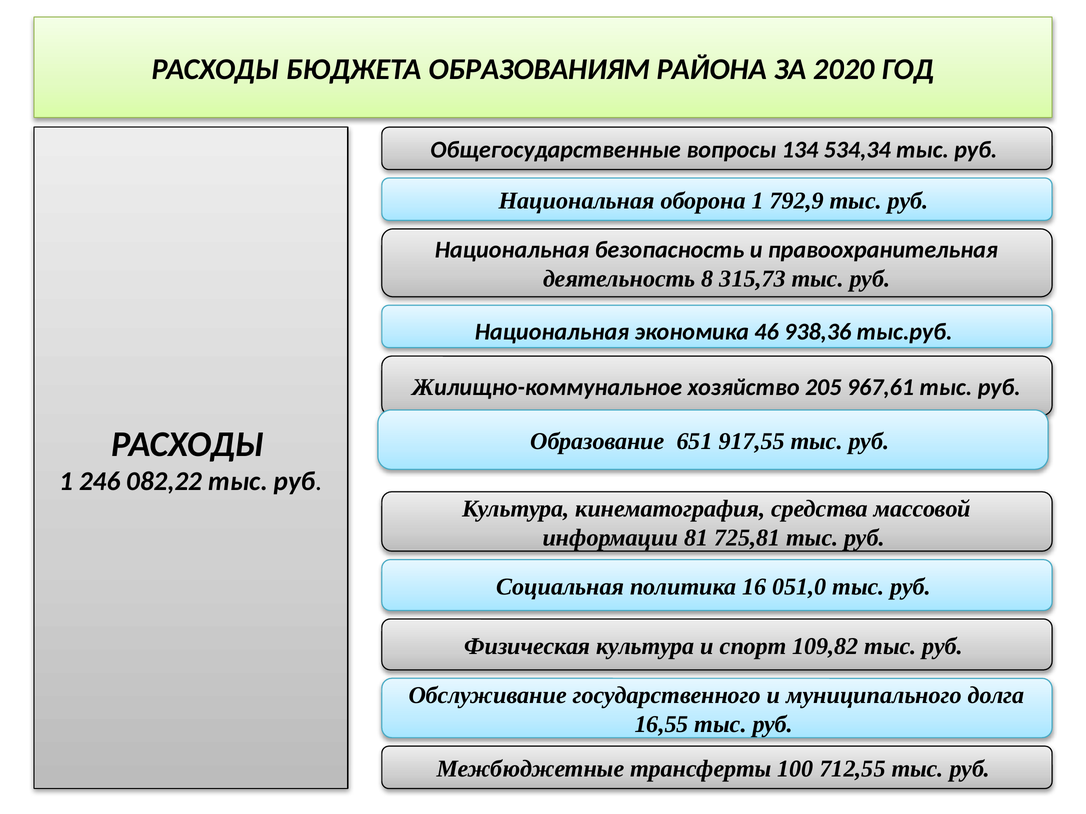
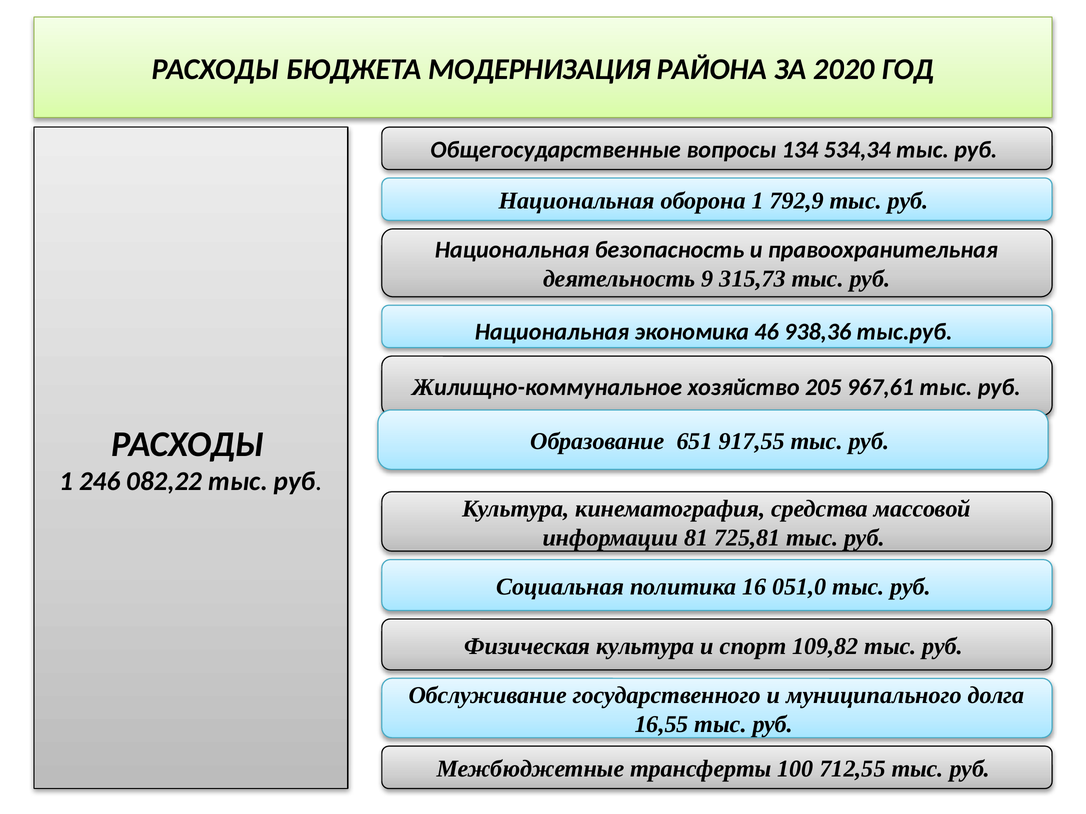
ОБРАЗОВАНИЯМ: ОБРАЗОВАНИЯМ -> МОДЕРНИЗАЦИЯ (540, 69)
8: 8 -> 9 (707, 279)
